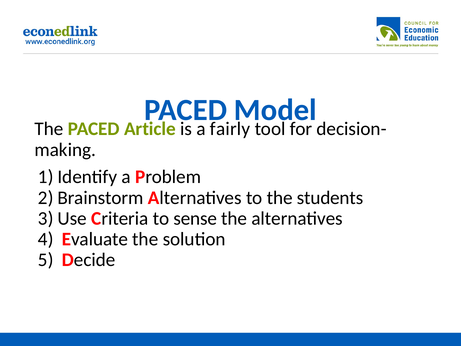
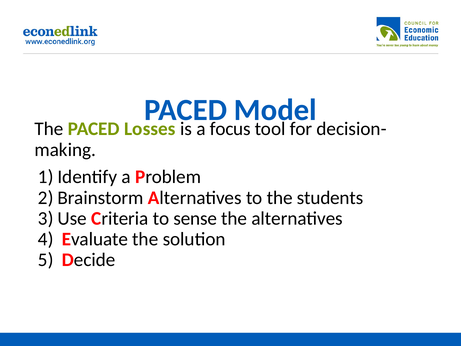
Article: Article -> Losses (150, 129)
fairly: fairly -> focus (230, 129)
